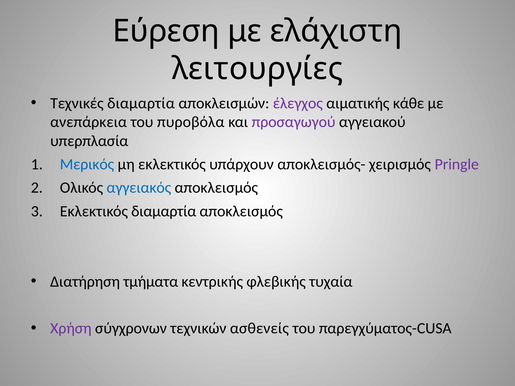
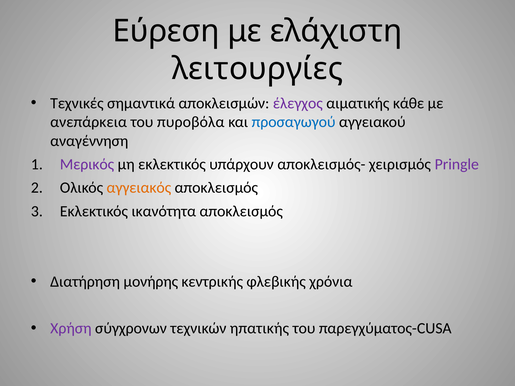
Τεχνικές διαμαρτία: διαμαρτία -> σημαντικά (141, 103)
προσαγωγού colour: purple -> blue (294, 122)
υπερπλασία: υπερπλασία -> αναγέννηση (89, 141)
Μερικός colour: blue -> purple (87, 164)
αγγειακός colour: blue -> orange (139, 188)
Εκλεκτικός διαμαρτία: διαμαρτία -> ικανότητα (164, 211)
τμήματα: τμήματα -> μονήρης (151, 282)
τυχαία: τυχαία -> χρόνια (331, 282)
ασθενείς: ασθενείς -> ηπατικής (259, 329)
